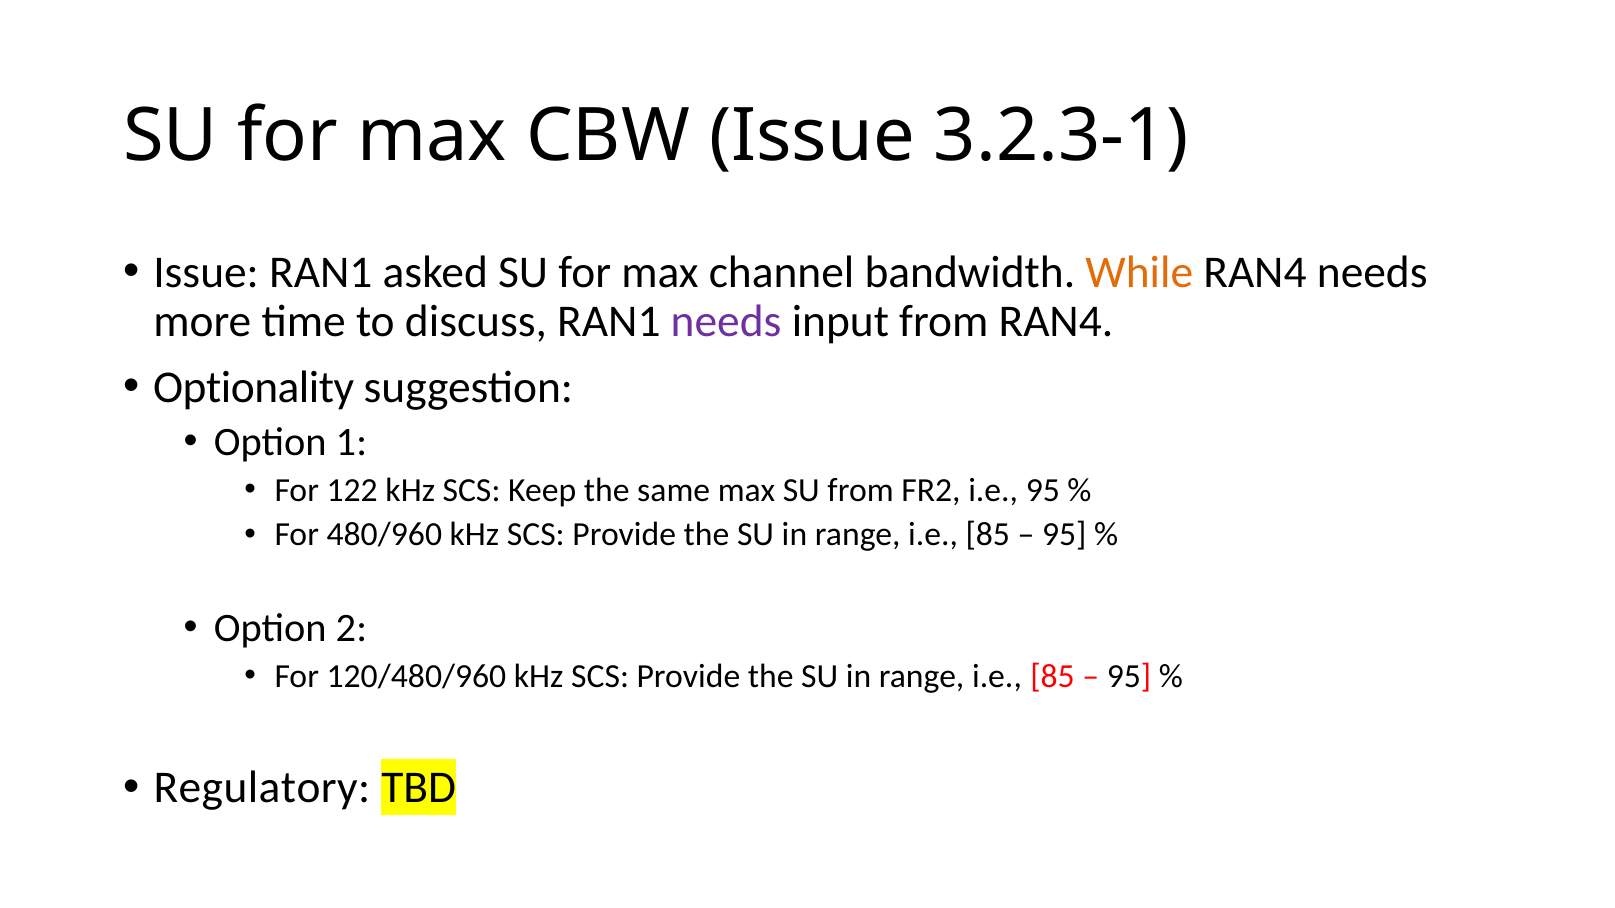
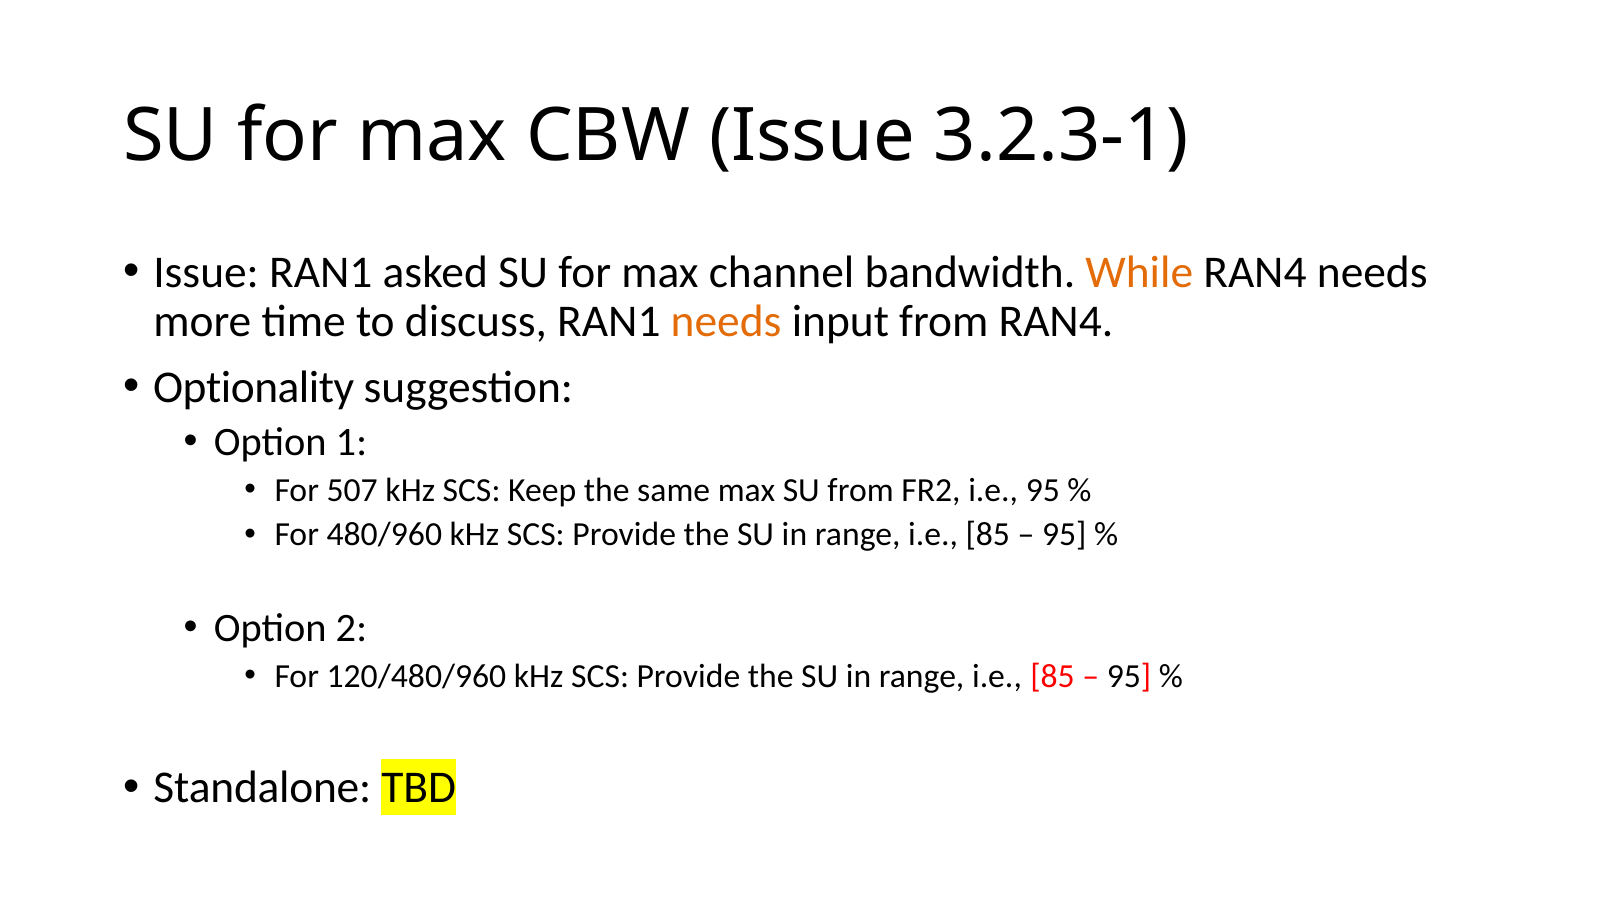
needs colour: purple -> orange (726, 321)
122: 122 -> 507 (352, 490)
Regulatory: Regulatory -> Standalone (262, 788)
